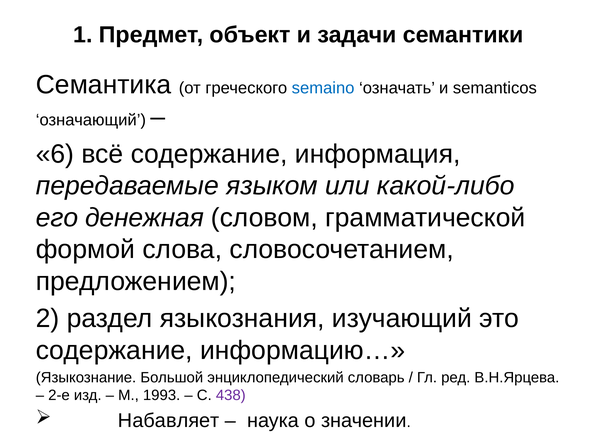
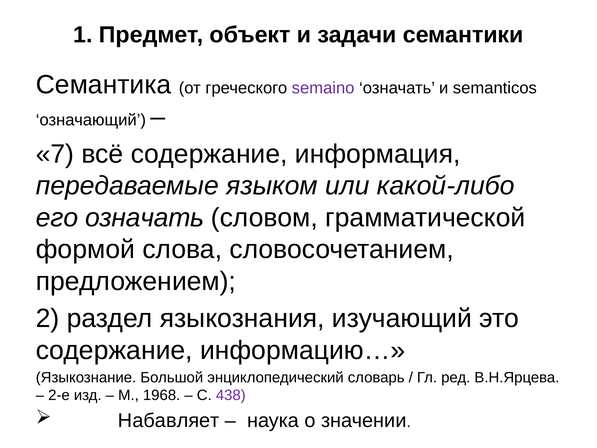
semaino colour: blue -> purple (323, 88)
6: 6 -> 7 (55, 154)
его денежная: денежная -> означать (145, 218)
1993: 1993 -> 1968 (162, 395)
